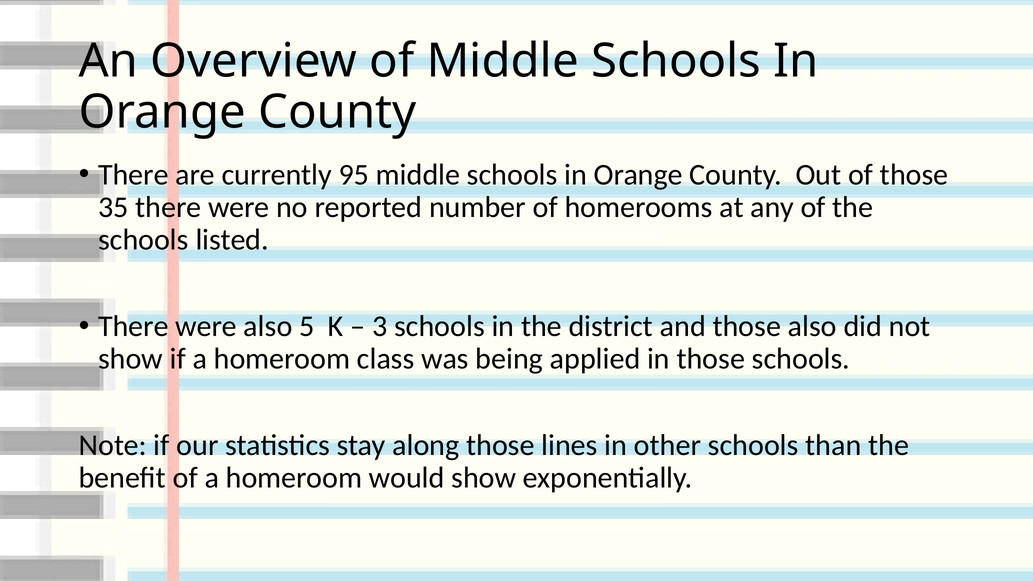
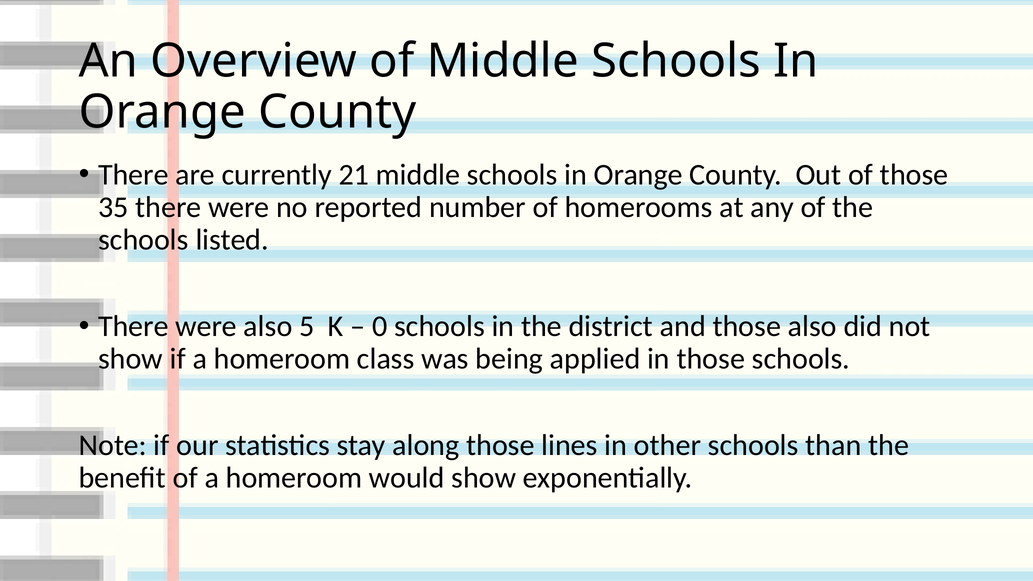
95: 95 -> 21 (354, 175)
3: 3 -> 0 (380, 326)
